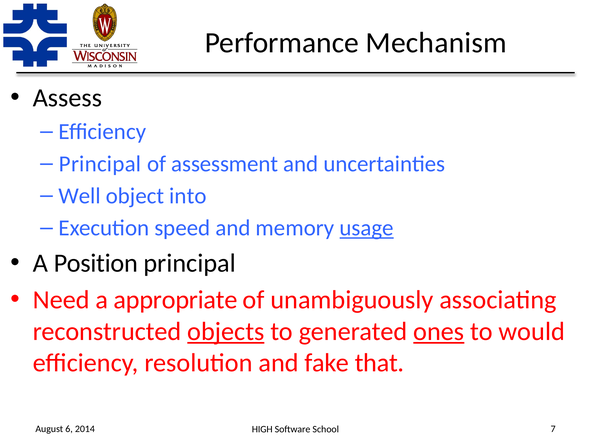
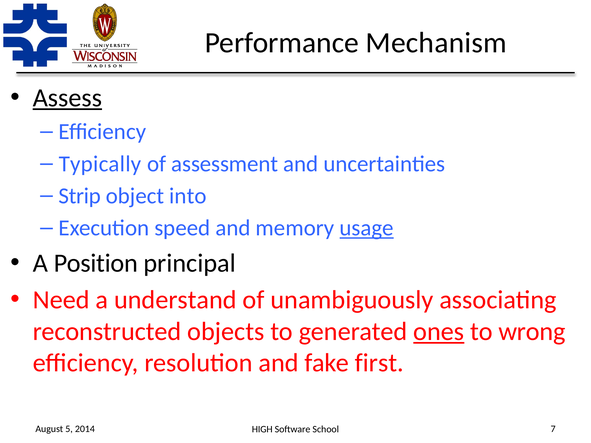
Assess underline: none -> present (67, 98)
Principal: Principal -> Typically (100, 164)
Well: Well -> Strip (80, 196)
appropriate: appropriate -> understand (175, 300)
objects underline: present -> none (226, 332)
would: would -> wrong (532, 332)
that: that -> first (379, 363)
6: 6 -> 5 (69, 429)
